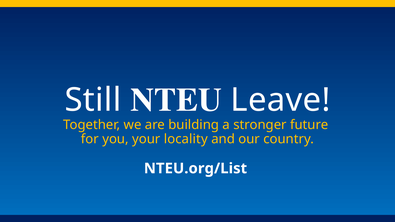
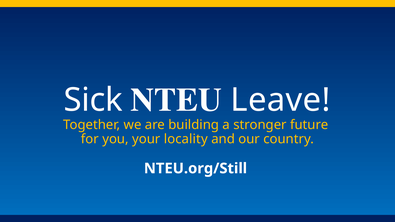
Still: Still -> Sick (93, 100)
NTEU.org/List: NTEU.org/List -> NTEU.org/Still (196, 169)
